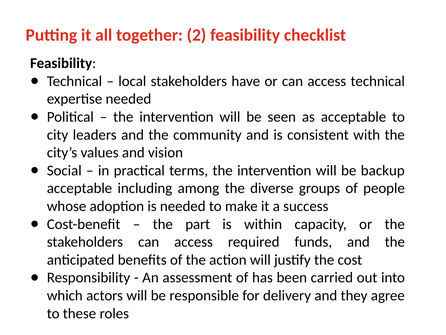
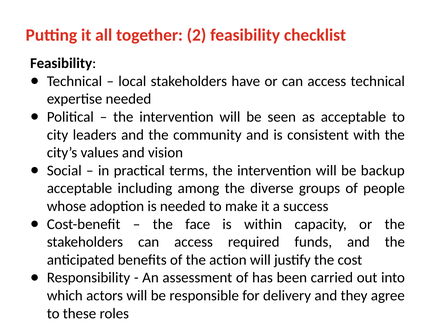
part: part -> face (198, 224)
